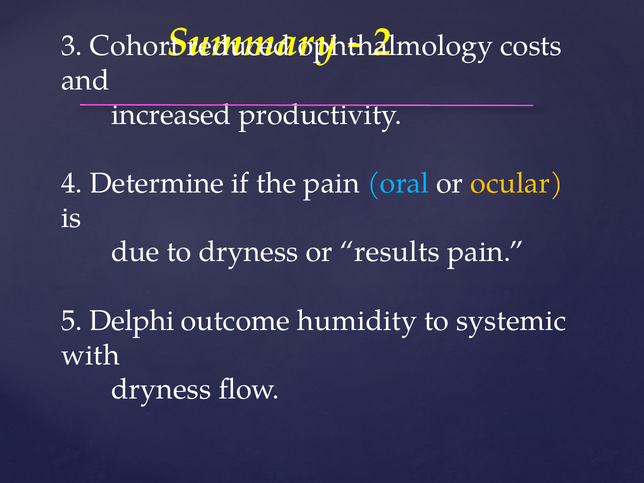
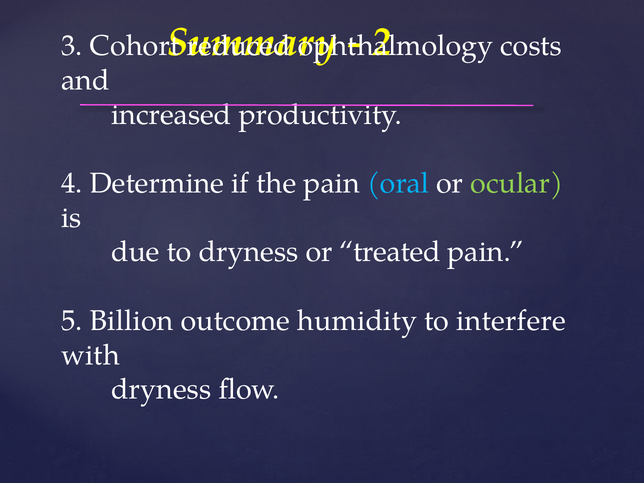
ocular colour: yellow -> light green (517, 183)
results: results -> treated (390, 252)
Delphi: Delphi -> Billion (132, 321)
systemic: systemic -> interfere (511, 321)
